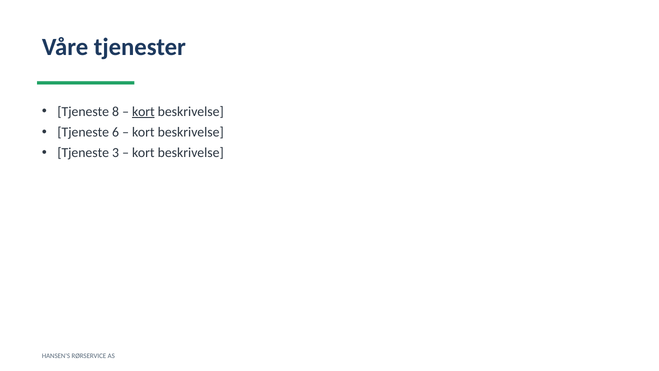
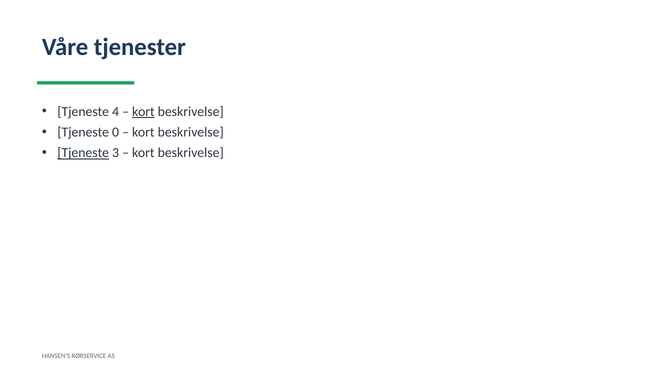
8: 8 -> 4 (116, 112)
6: 6 -> 0 (116, 132)
Tjeneste underline: none -> present (83, 153)
